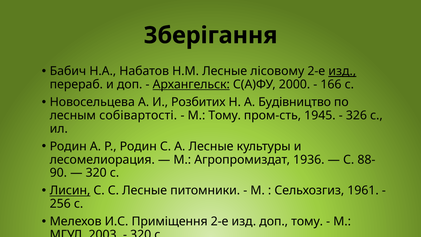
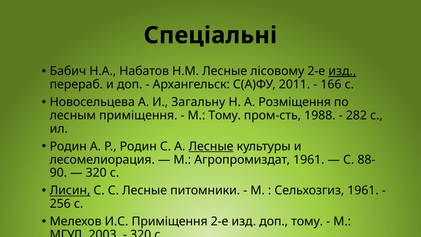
Зберігання: Зберігання -> Спеціальні (210, 35)
Архангельск underline: present -> none (191, 84)
2000: 2000 -> 2011 (295, 84)
Розбитих: Розбитих -> Загальну (198, 102)
Будівництво: Будівництво -> Розміщення (295, 102)
лесным собівартості: собівартості -> приміщення (138, 115)
1945: 1945 -> 1988 (320, 115)
326: 326 -> 282 (356, 115)
Лесные underline: none -> present (211, 146)
Агропромиздат 1936: 1936 -> 1961 (309, 160)
